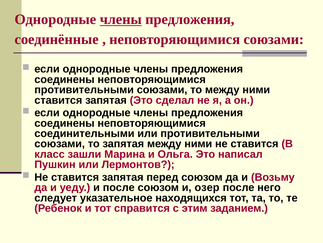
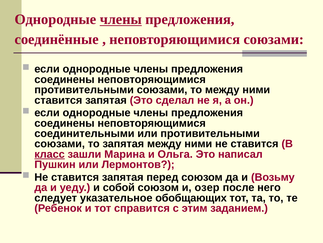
класс underline: none -> present (50, 154)
и после: после -> собой (119, 187)
находящихся: находящихся -> обобщающих (191, 197)
